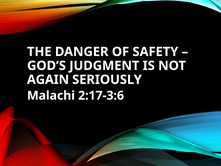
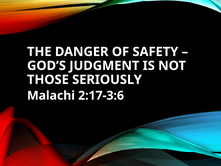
AGAIN: AGAIN -> THOSE (48, 80)
